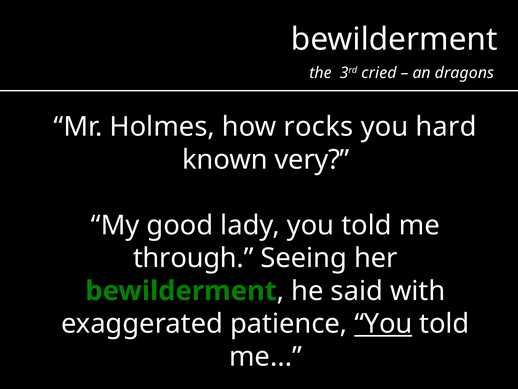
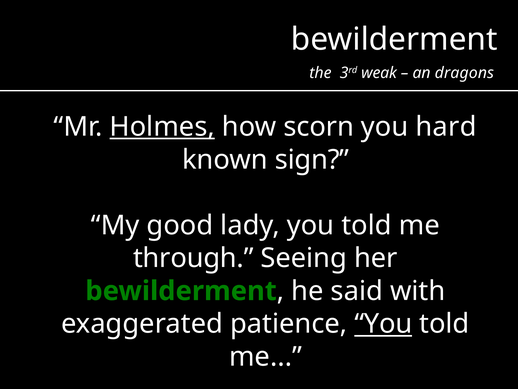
cried: cried -> weak (379, 73)
Holmes underline: none -> present (162, 127)
rocks: rocks -> scorn (319, 127)
very: very -> sign (312, 159)
